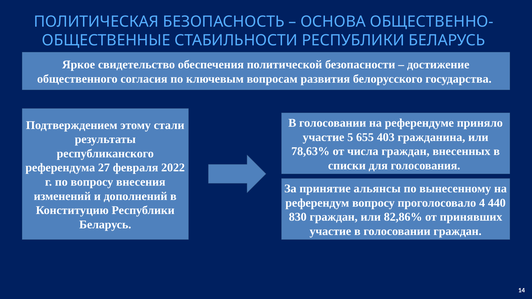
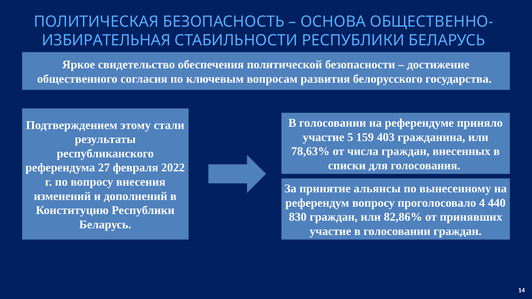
ОБЩЕСТВЕННЫЕ: ОБЩЕСТВЕННЫЕ -> ИЗБИРАТЕЛЬНАЯ (106, 40)
655: 655 -> 159 (365, 137)
